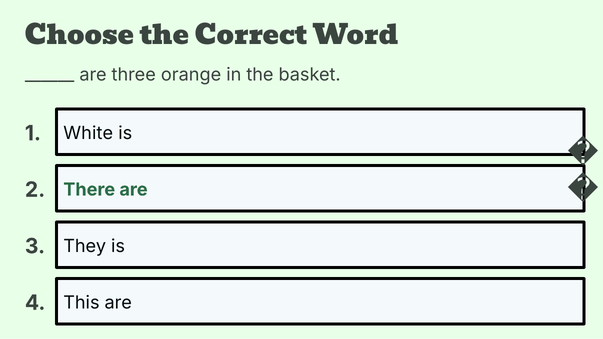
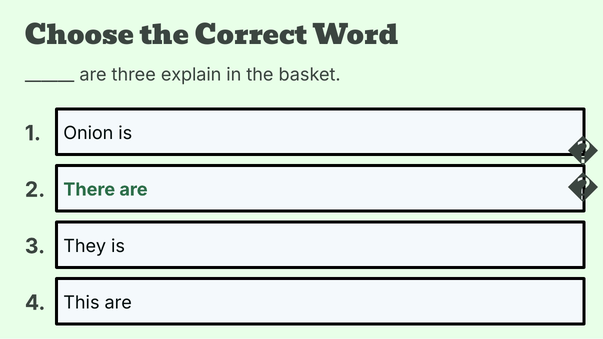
orange: orange -> explain (191, 75)
White: White -> Onion (88, 133)
